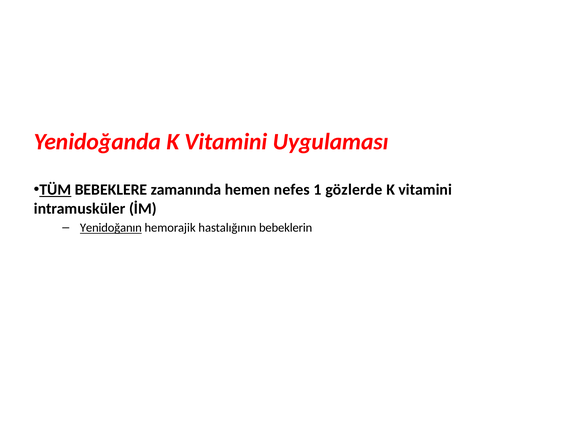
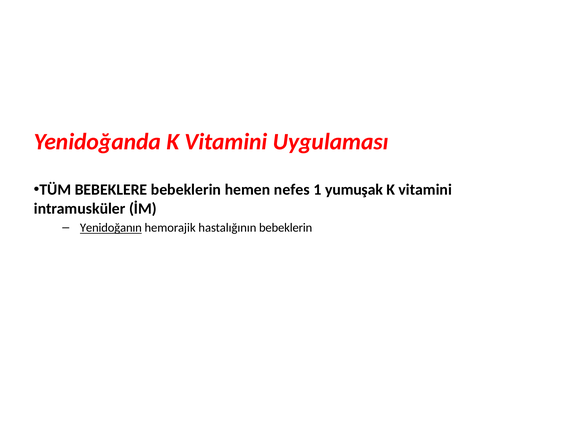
TÜM underline: present -> none (55, 190)
BEBEKLERE zamanında: zamanında -> bebeklerin (186, 190)
gözlerde: gözlerde -> yumuşak (354, 190)
